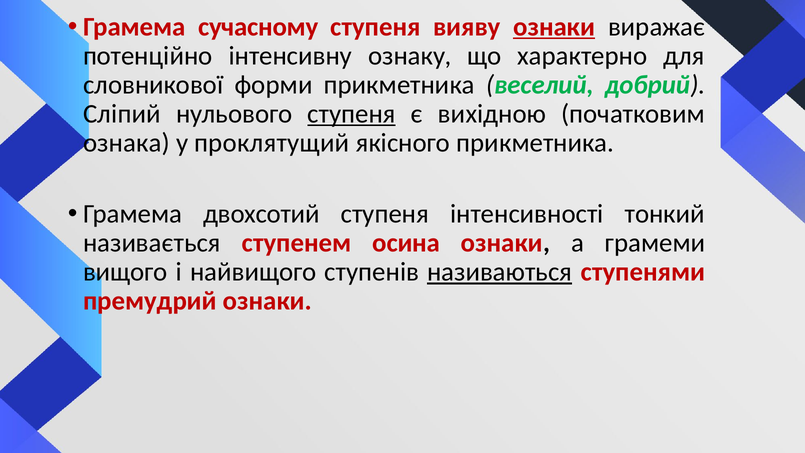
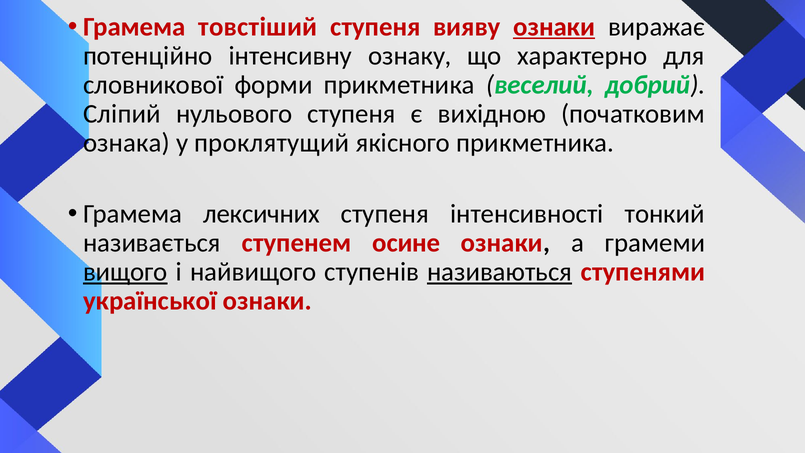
сучасному: сучасному -> товстіший (258, 27)
ступеня underline: present -> none (352, 114)
двохсотий: двохсотий -> лексичних (261, 214)
осина: осина -> осине (406, 243)
вищого underline: none -> present (125, 272)
премудрий: премудрий -> української (150, 301)
